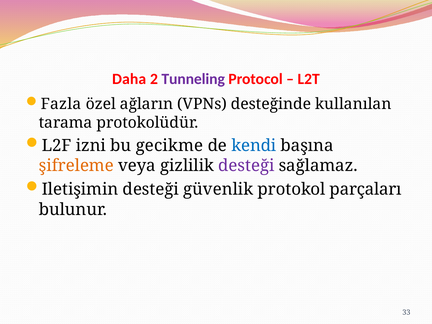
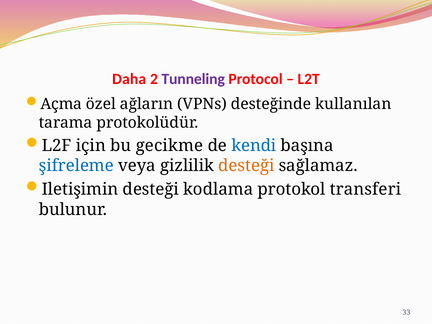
Fazla: Fazla -> Açma (61, 104)
izni: izni -> için (91, 146)
şifreleme colour: orange -> blue (76, 166)
desteği colour: purple -> orange (246, 166)
güvenlik: güvenlik -> kodlama (218, 189)
parçaları: parçaları -> transferi (365, 189)
